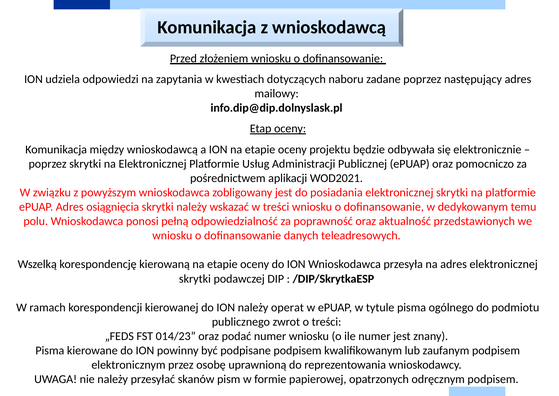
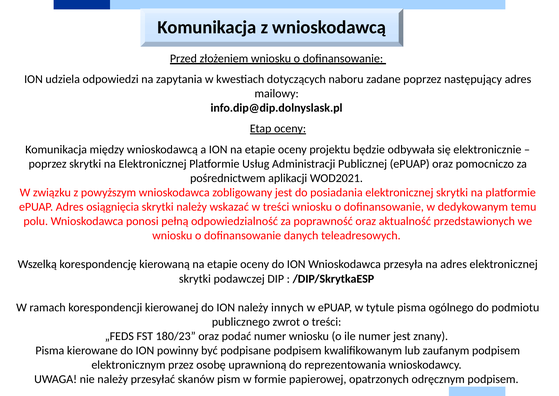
operat: operat -> innych (287, 307)
014/23: 014/23 -> 180/23 (176, 336)
